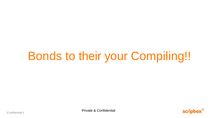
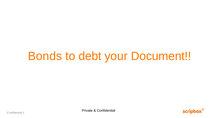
their: their -> debt (90, 56)
Compiling: Compiling -> Document (161, 56)
